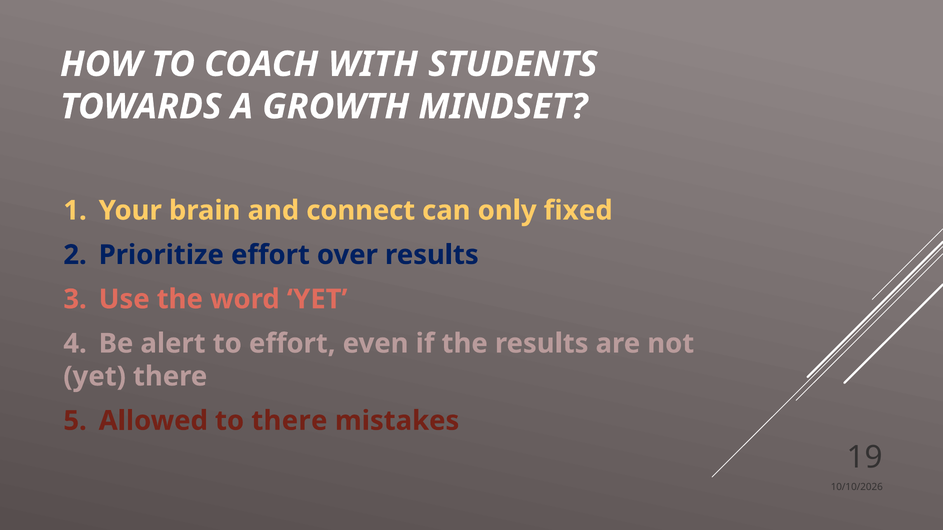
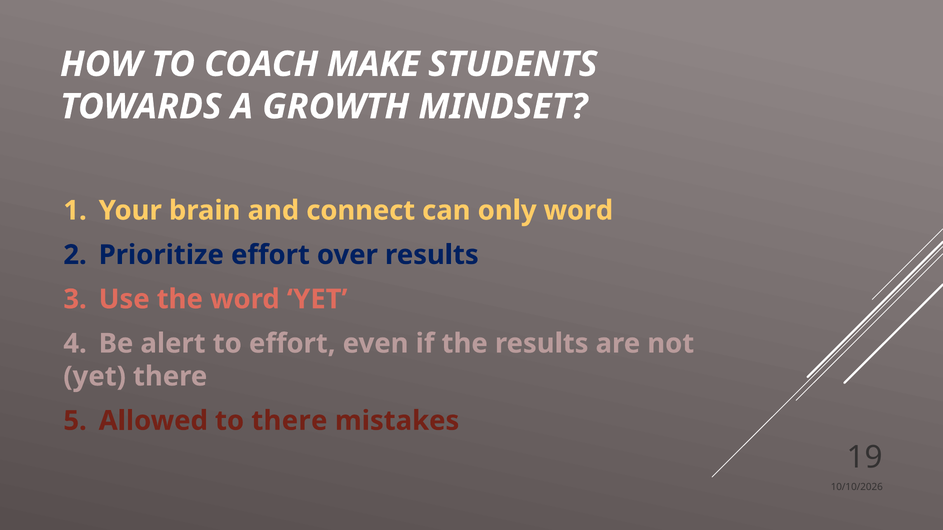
WITH: WITH -> MAKE (373, 64)
only fixed: fixed -> word (578, 211)
